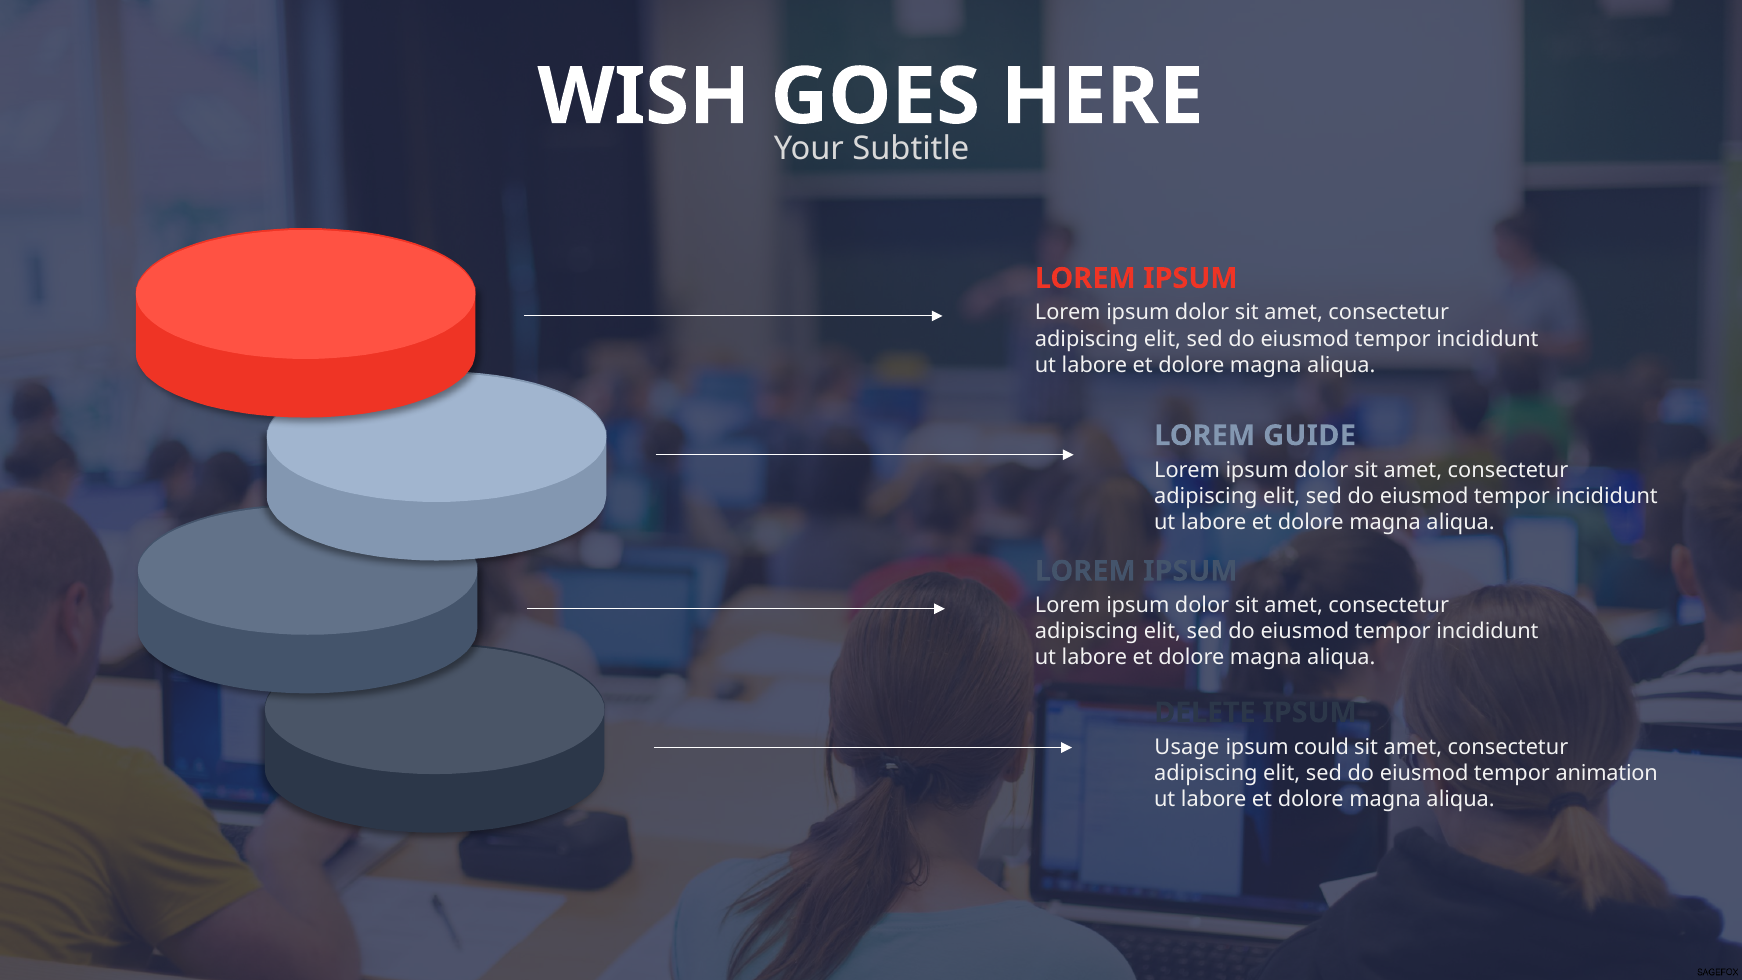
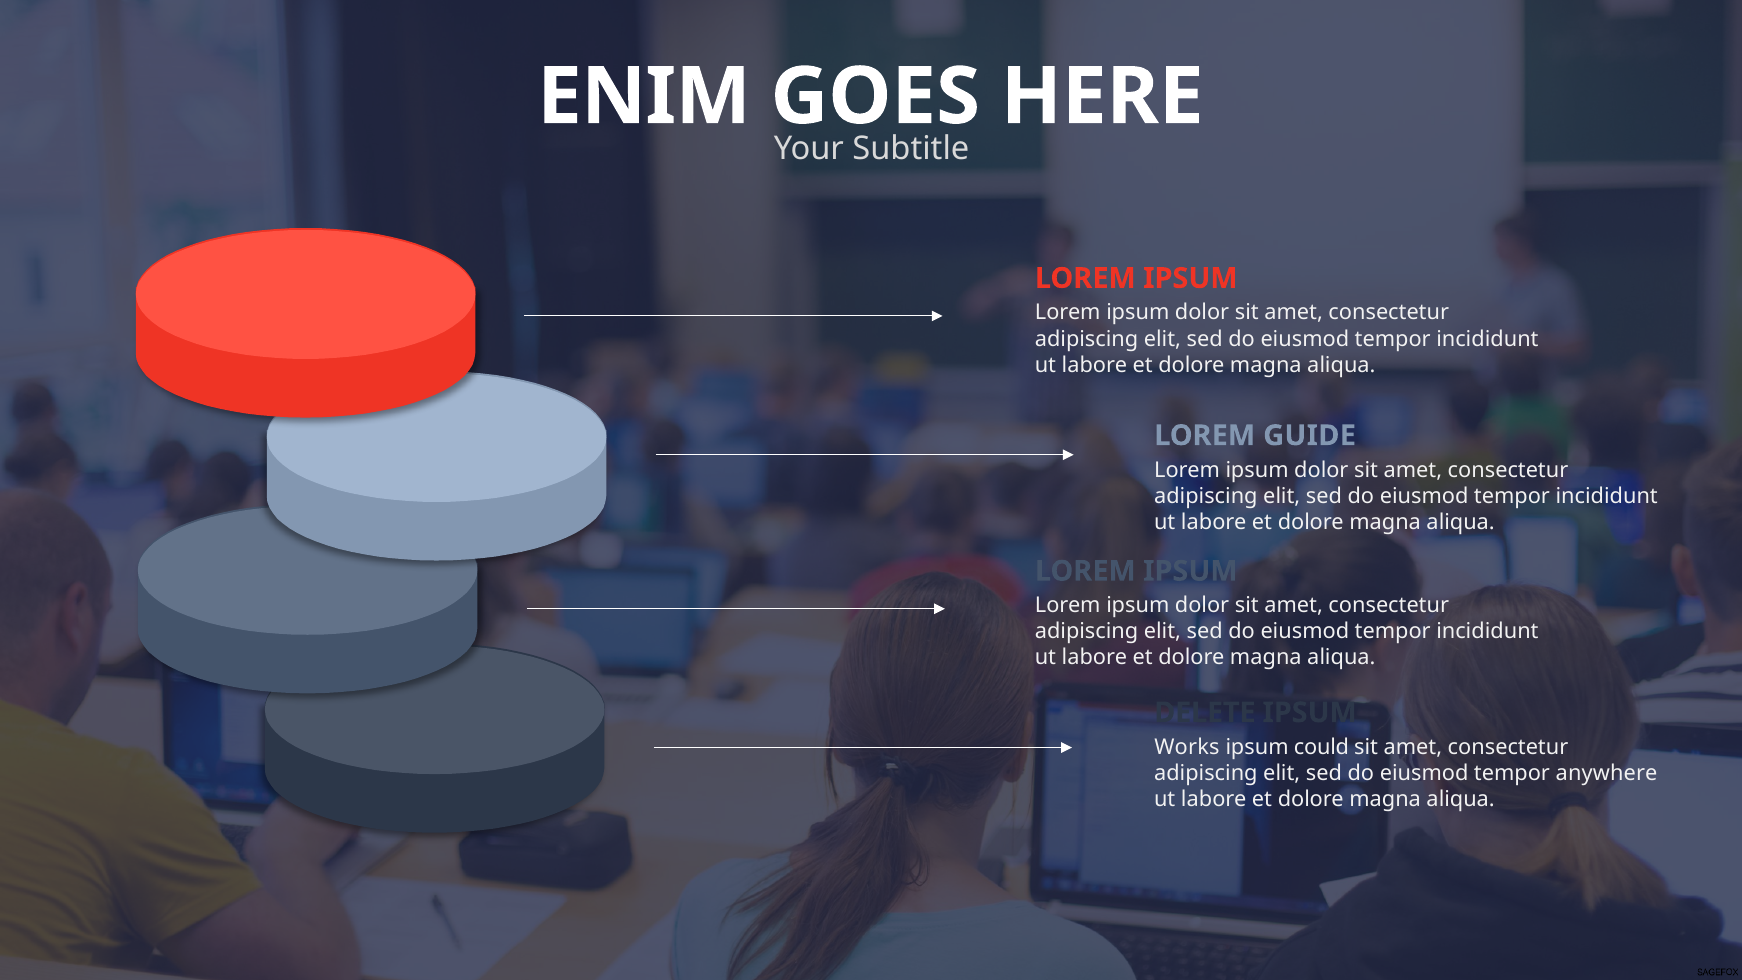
WISH: WISH -> ENIM (644, 97)
Usage: Usage -> Works (1187, 747)
animation: animation -> anywhere (1607, 773)
